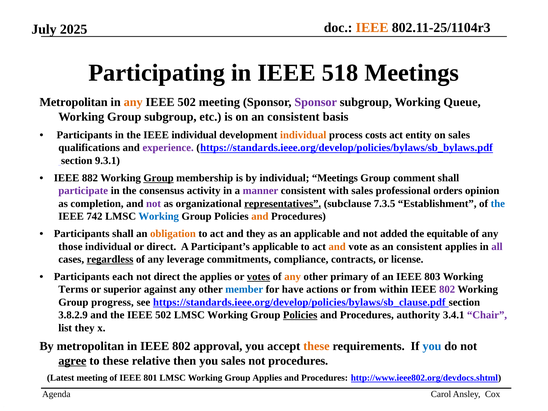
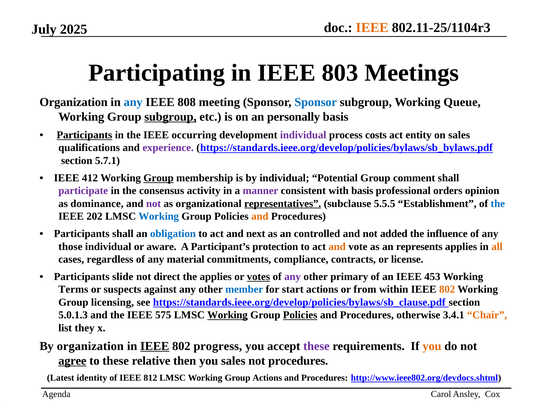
518: 518 -> 803 (340, 73)
Metropolitan: Metropolitan -> Organization (74, 102)
any colour: orange -> blue (133, 102)
502: 502 -> 808 (187, 102)
Sponsor colour: purple -> blue (316, 102)
subgroup underline: none -> present (170, 117)
on an consistent: consistent -> personally (294, 117)
Participants underline: none -> present (84, 135)
IEEE individual: individual -> occurring (194, 135)
individual colour: orange -> purple (303, 135)
9.3.1: 9.3.1 -> 5.7.1 (107, 161)
882: 882 -> 412 (90, 178)
individual Meetings: Meetings -> Potential (335, 178)
with sales: sales -> basis (362, 191)
completion: completion -> dominance (97, 204)
7.3.5: 7.3.5 -> 5.5.5 (385, 204)
742: 742 -> 202 (94, 216)
obligation colour: orange -> blue (173, 234)
and they: they -> next (256, 234)
an applicable: applicable -> controlled (317, 234)
equitable: equitable -> influence (447, 234)
or direct: direct -> aware (161, 247)
Participant’s applicable: applicable -> protection (275, 247)
as an consistent: consistent -> represents (419, 247)
all colour: purple -> orange (497, 247)
regardless underline: present -> none (110, 259)
leverage: leverage -> material (186, 259)
each: each -> slide (123, 277)
any colour: orange -> purple (293, 277)
803: 803 -> 453 (432, 277)
superior: superior -> suspects (122, 289)
have: have -> start (293, 289)
802 colour: purple -> orange (447, 289)
progress: progress -> licensing (112, 302)
3.8.2.9: 3.8.2.9 -> 5.0.1.3 (73, 315)
the IEEE 502: 502 -> 575 (163, 315)
Working underline: none -> present (227, 315)
authority: authority -> otherwise (418, 315)
Chair colour: purple -> orange (487, 315)
By metropolitan: metropolitan -> organization (90, 346)
IEEE underline: none -> present (155, 346)
approval: approval -> progress (218, 346)
these colour: orange -> purple (316, 346)
you colour: blue -> orange (432, 346)
Latest meeting: meeting -> identity (92, 378)
801: 801 -> 812 (150, 378)
Group Applies: Applies -> Actions (267, 378)
